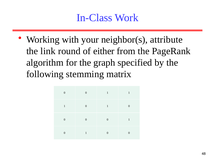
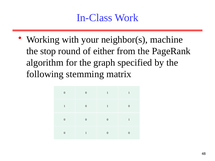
attribute: attribute -> machine (166, 40)
link: link -> stop (48, 51)
